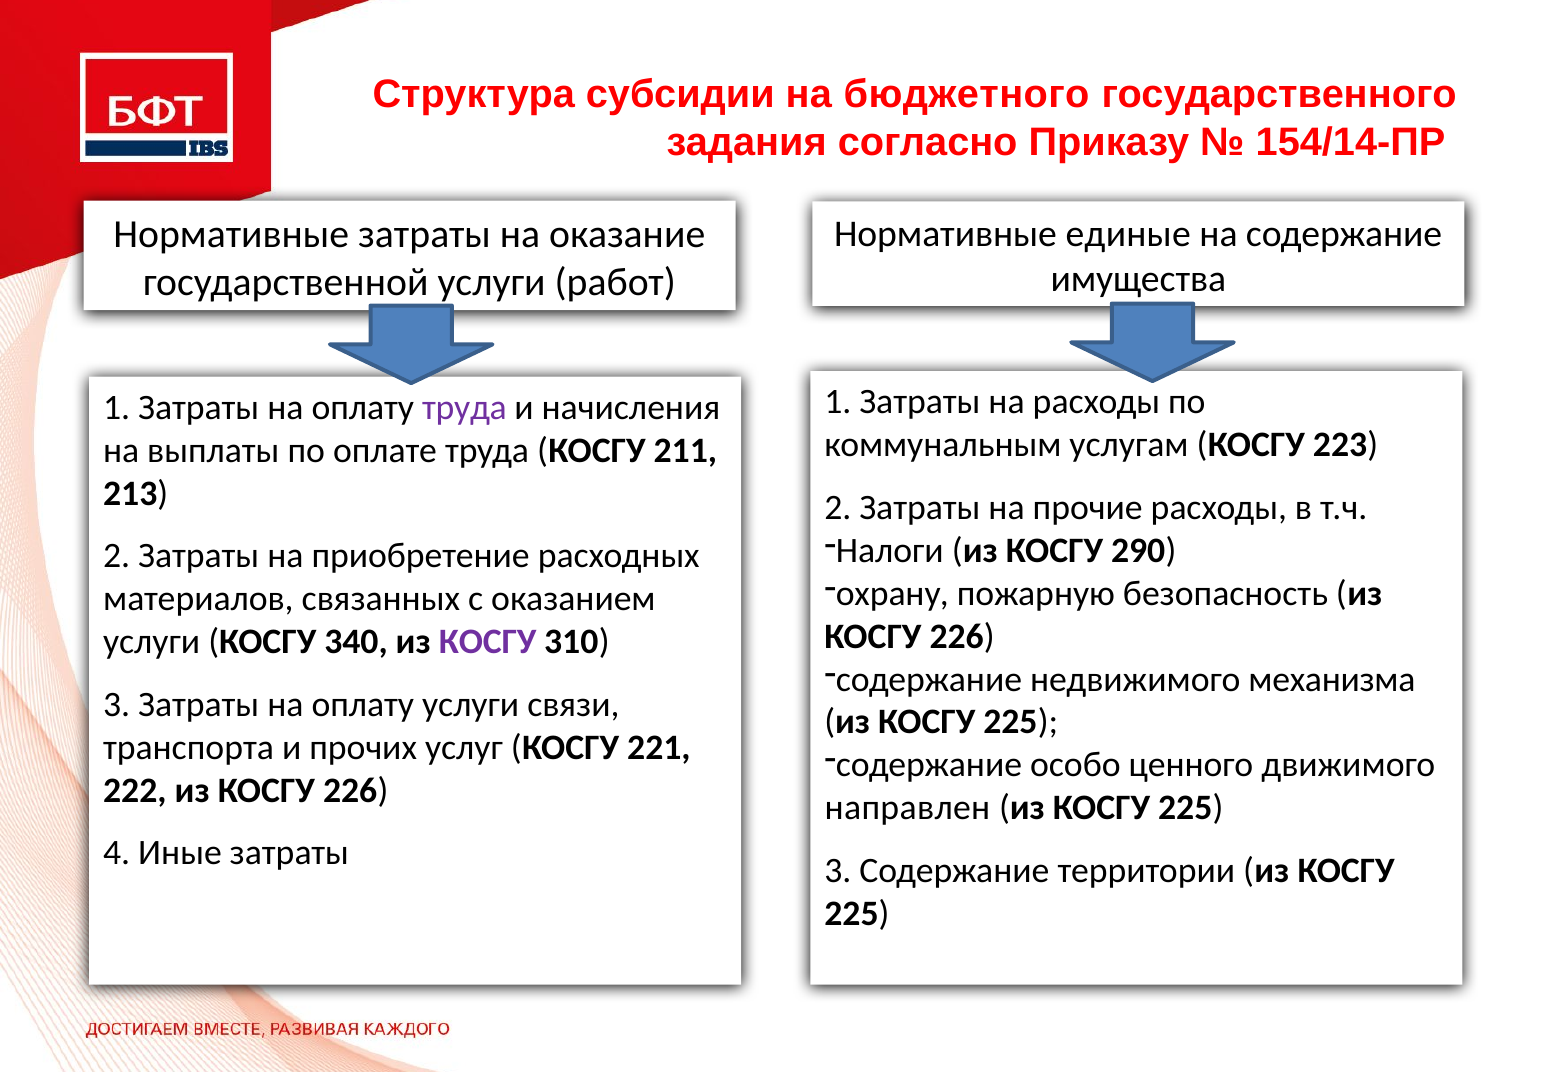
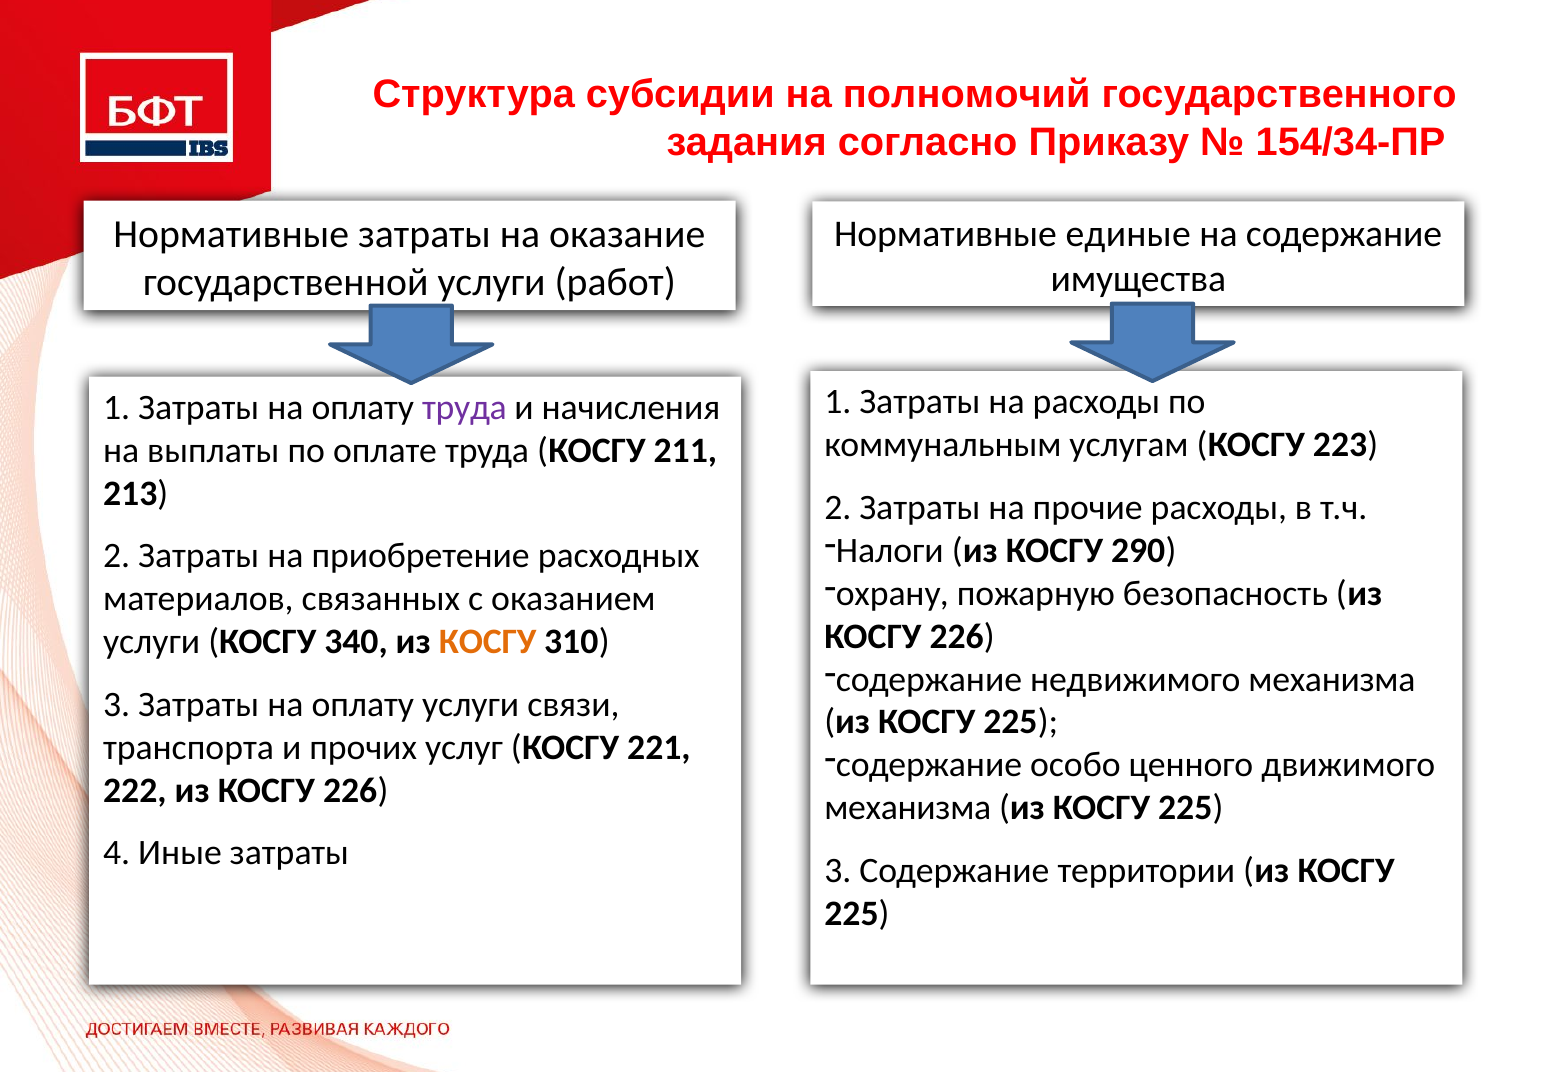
бюджетного: бюджетного -> полномочий (967, 94)
154/14-ПР: 154/14-ПР -> 154/34-ПР (1351, 142)
КОСГУ colour: purple -> orange (488, 642)
направлен: направлен -> механизма (908, 808)
